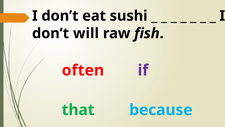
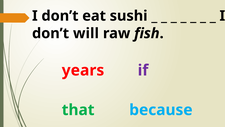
often: often -> years (83, 70)
